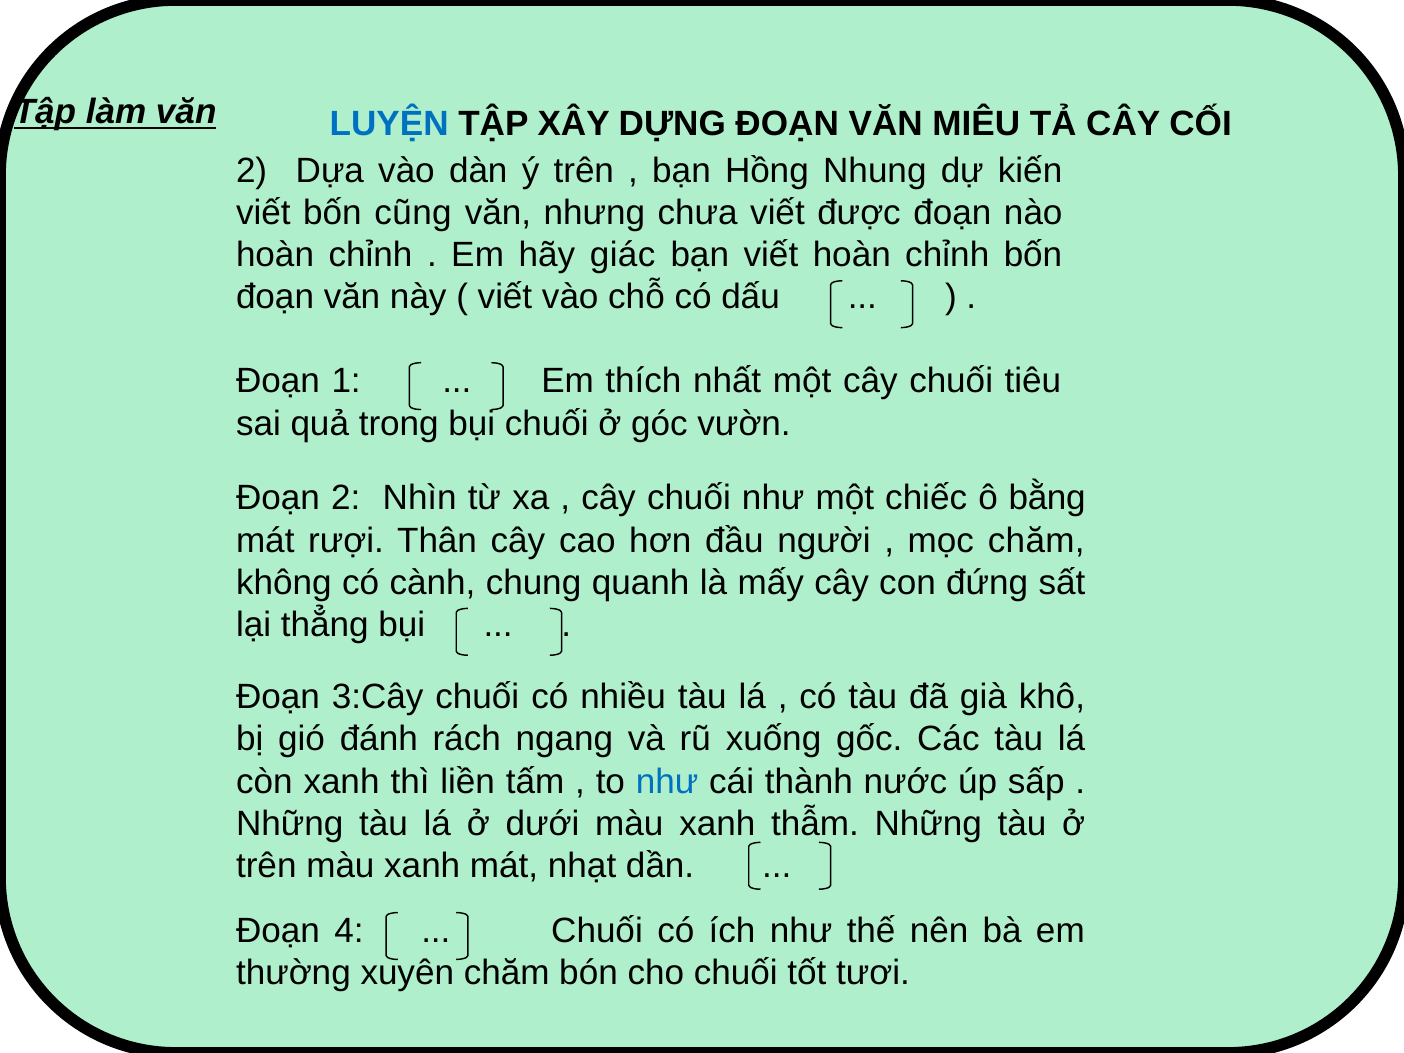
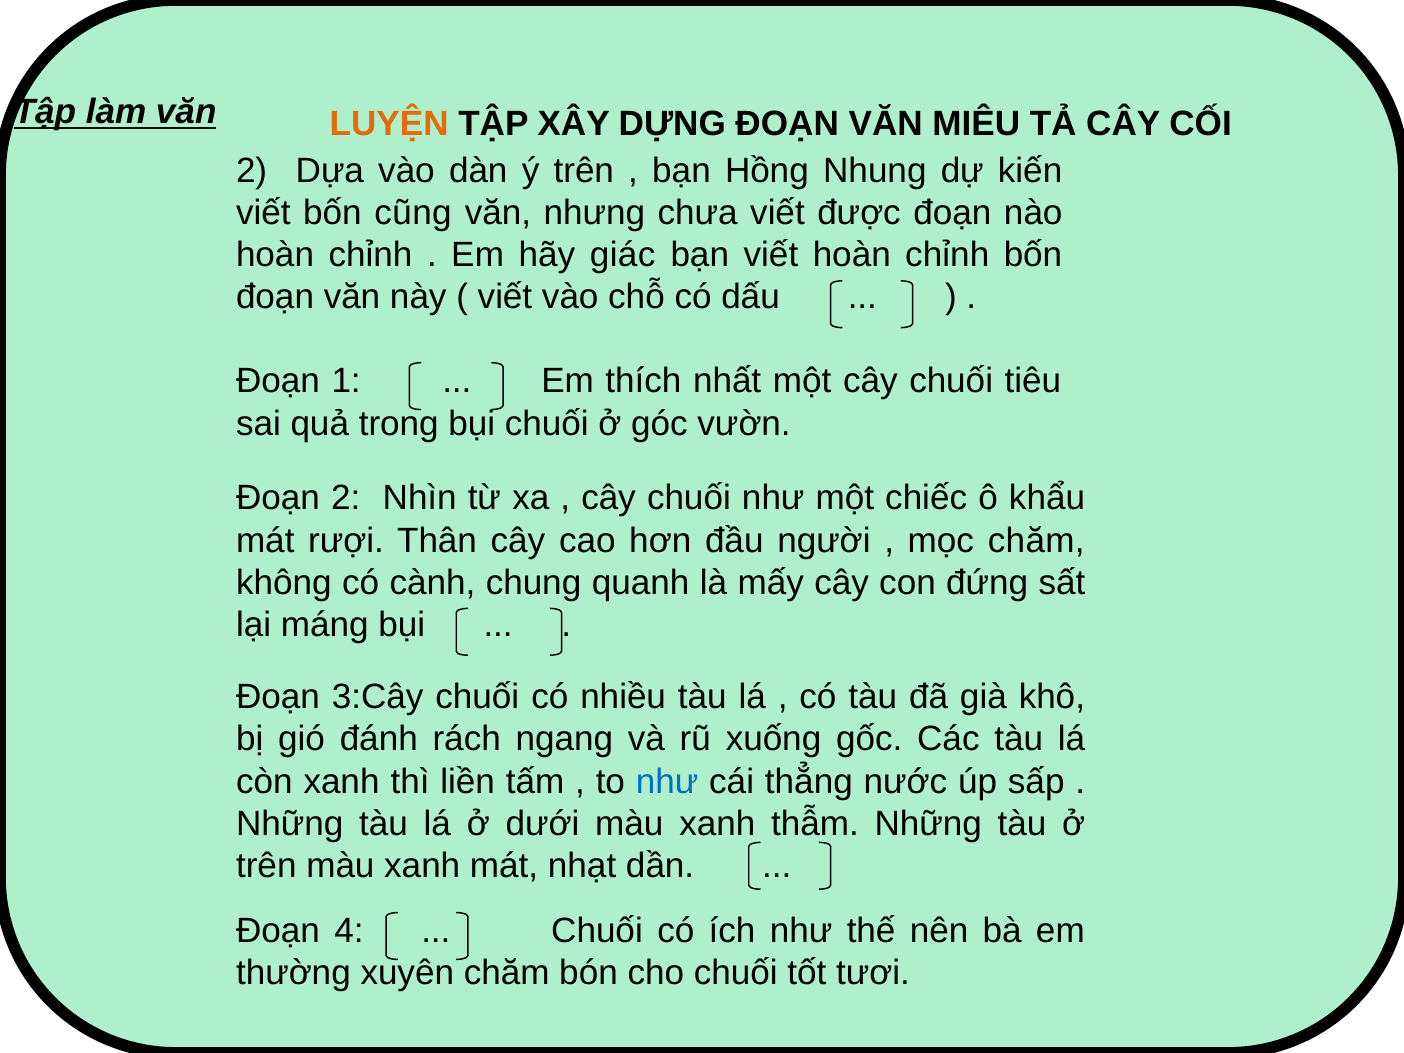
LUYỆN colour: blue -> orange (389, 124)
bằng: bằng -> khẩu (1047, 498)
thẳng: thẳng -> máng (325, 625)
thành: thành -> thẳng (809, 782)
